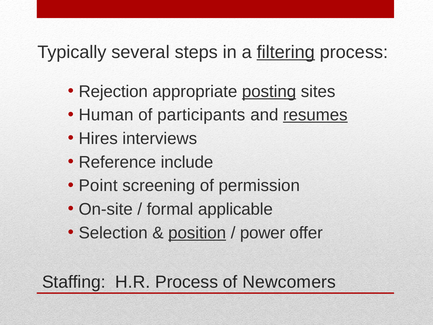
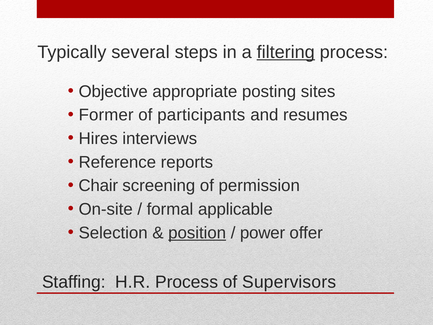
Rejection: Rejection -> Objective (113, 91)
posting underline: present -> none (269, 91)
Human: Human -> Former (106, 115)
resumes underline: present -> none (315, 115)
include: include -> reports (187, 162)
Point: Point -> Chair (98, 186)
Newcomers: Newcomers -> Supervisors (289, 282)
